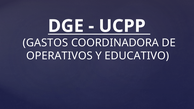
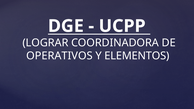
GASTOS: GASTOS -> LOGRAR (45, 43)
EDUCATIVO: EDUCATIVO -> ELEMENTOS (137, 56)
